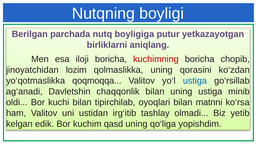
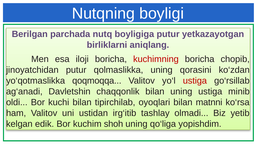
jinoyatchidan lozim: lozim -> putur (76, 70)
ustiga colour: blue -> red (195, 81)
qasd: qasd -> shoh (113, 124)
